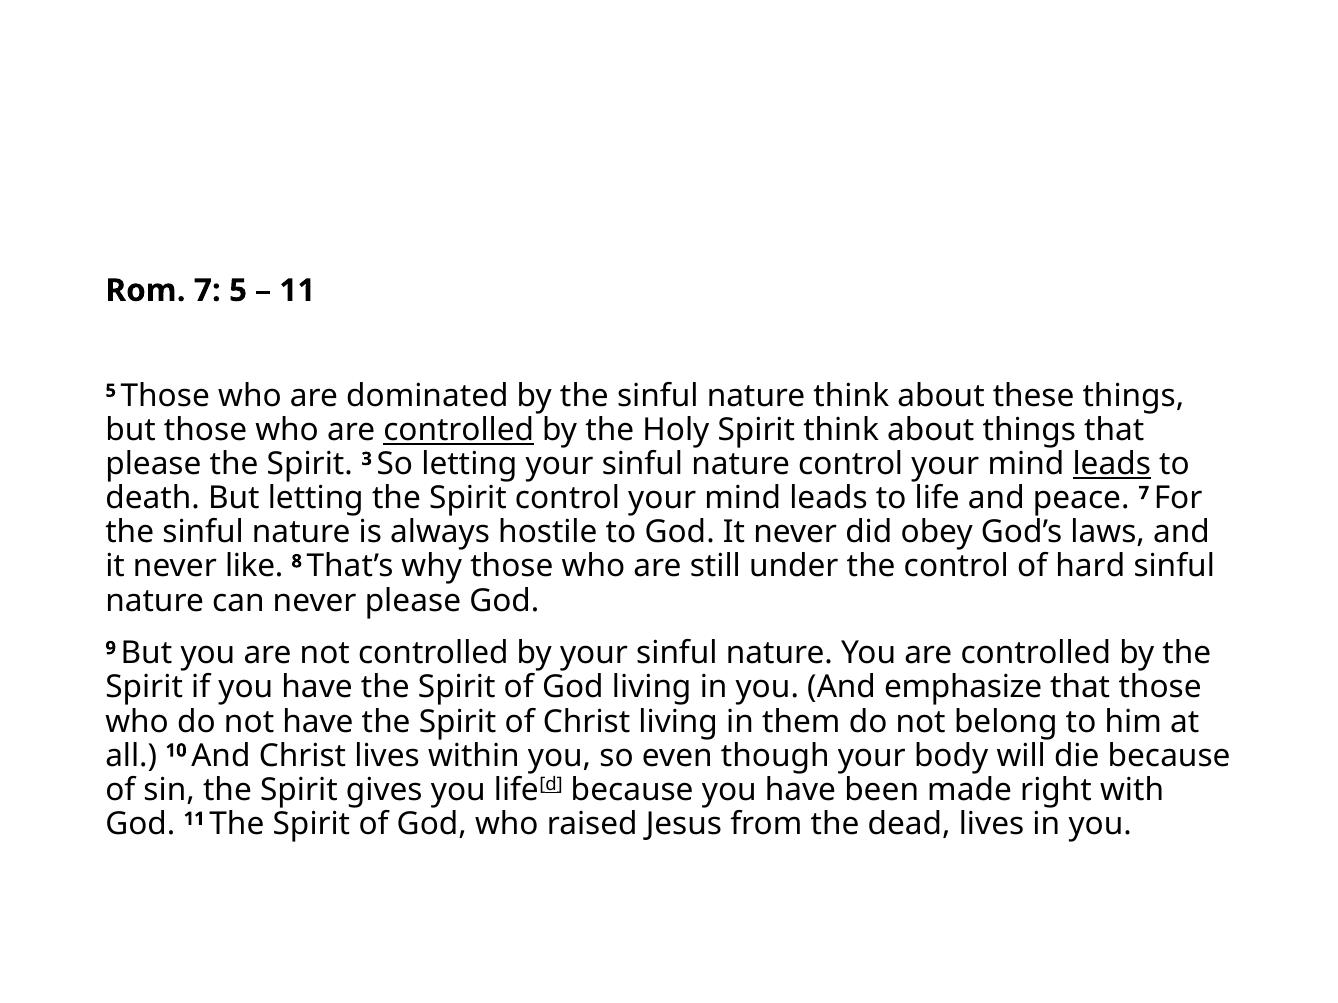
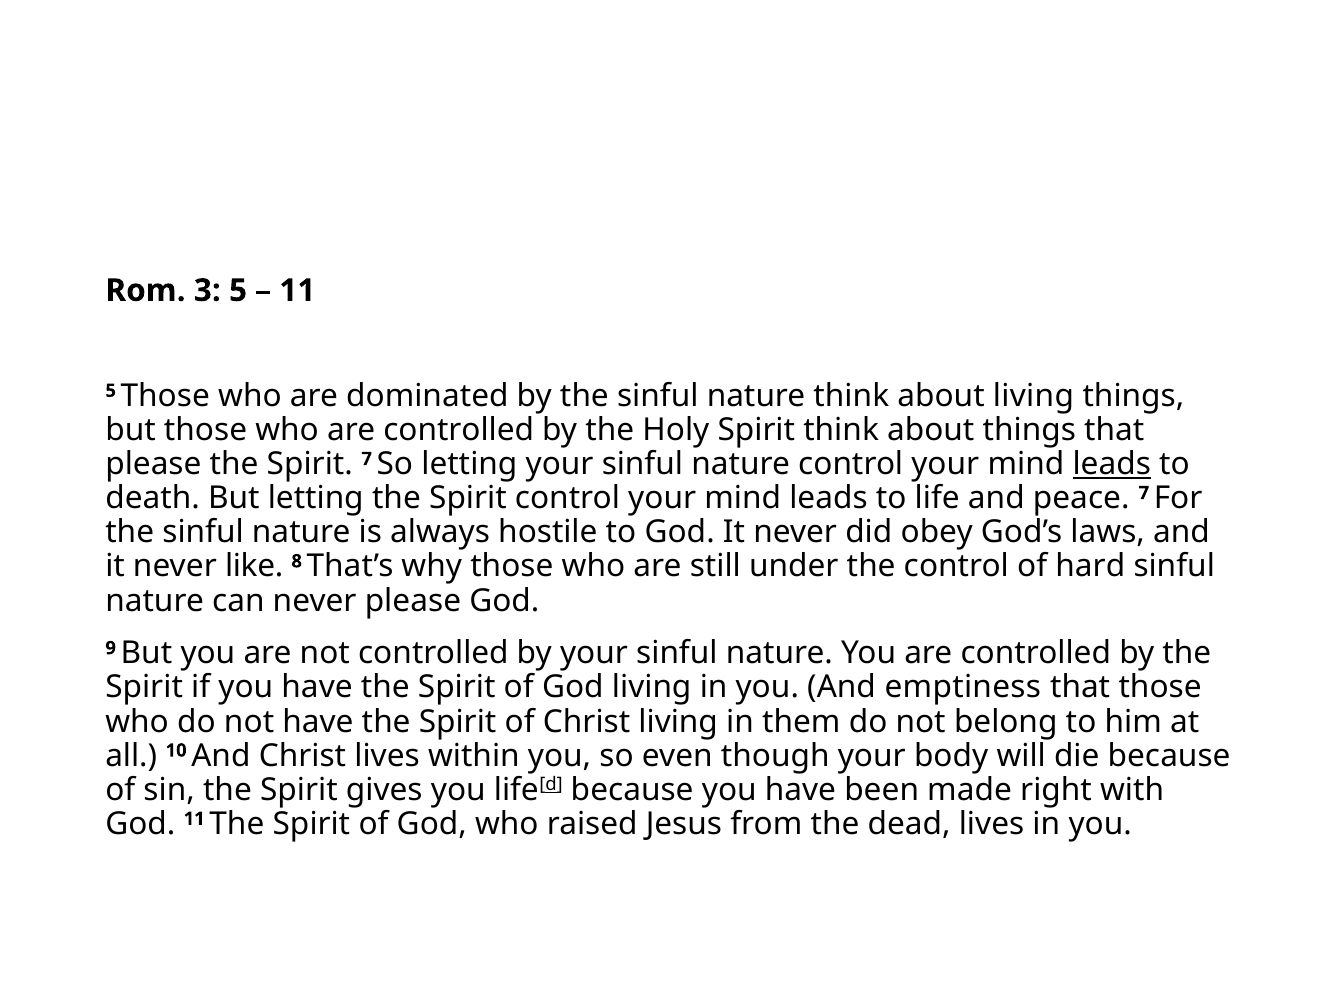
Rom 7: 7 -> 3 (207, 291)
about these: these -> living (1033, 396)
controlled underline: present -> none (459, 430)
Spirit 3: 3 -> 7 (367, 459)
emphasize: emphasize -> emptiness (963, 688)
